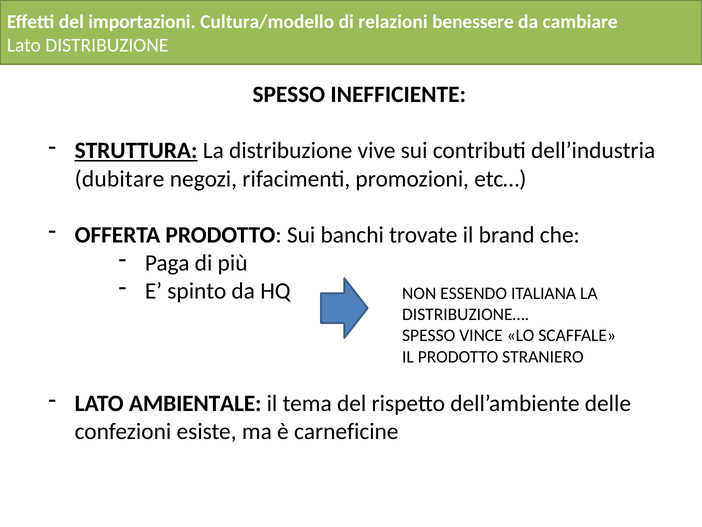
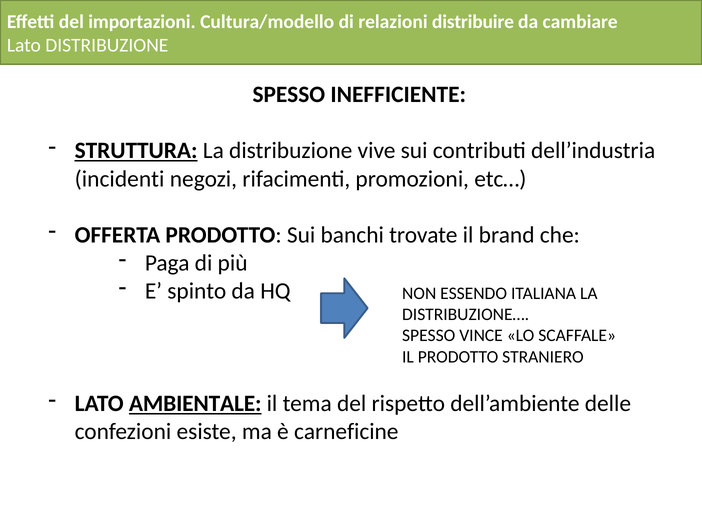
benessere: benessere -> distribuire (473, 22)
dubitare: dubitare -> incidenti (120, 179)
AMBIENTALE underline: none -> present (195, 403)
